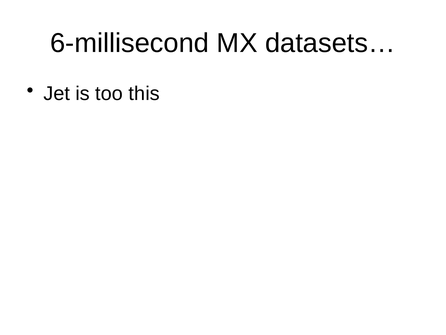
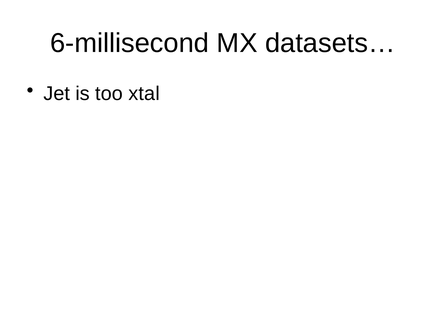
this: this -> xtal (144, 94)
